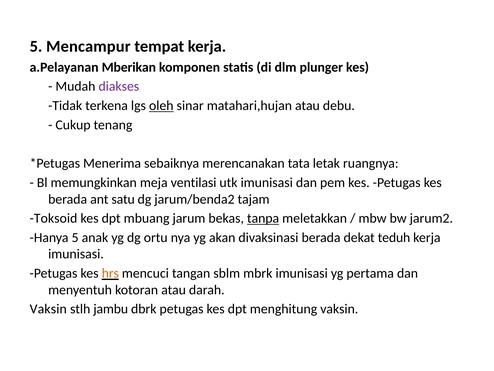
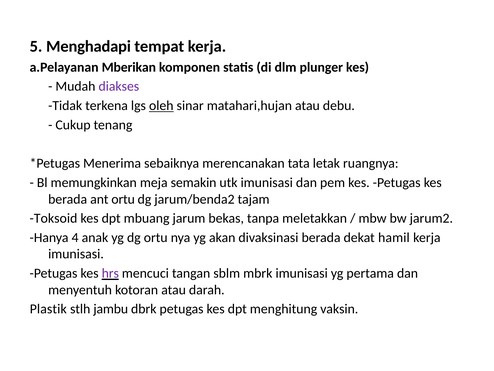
Mencampur: Mencampur -> Menghadapi (88, 46)
ventilasi: ventilasi -> semakin (194, 182)
ant satu: satu -> ortu (123, 199)
tanpa underline: present -> none (263, 218)
Hanya 5: 5 -> 4 (75, 237)
teduh: teduh -> hamil (394, 237)
hrs colour: orange -> purple (110, 273)
Vaksin: Vaksin -> Plastik (48, 309)
